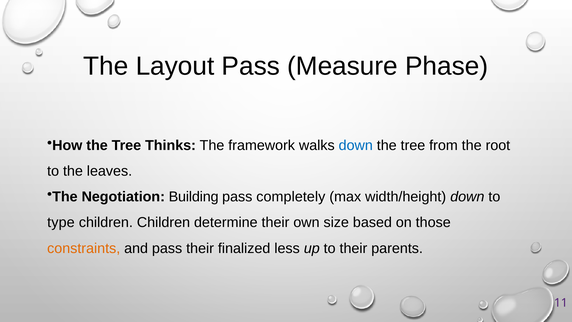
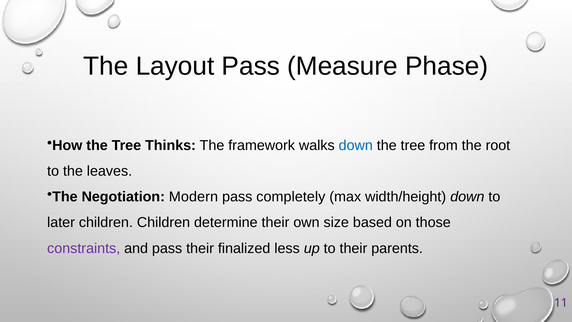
Building: Building -> Modern (193, 197)
type: type -> later (61, 222)
constraints colour: orange -> purple (84, 248)
